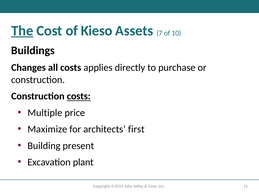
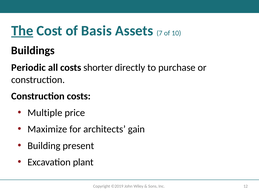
Kieso: Kieso -> Basis (96, 31)
Changes: Changes -> Periodic (28, 67)
applies: applies -> shorter (98, 67)
costs underline: present -> none (79, 96)
first: first -> gain (136, 129)
